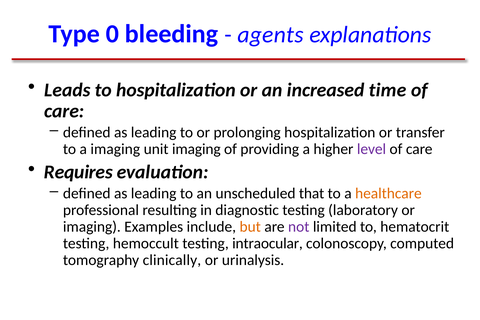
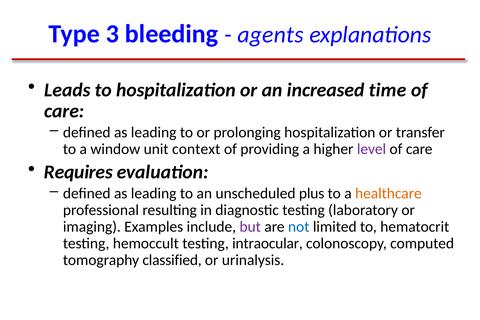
0: 0 -> 3 (113, 34)
a imaging: imaging -> window (115, 149)
unit imaging: imaging -> context (196, 149)
that: that -> plus (312, 193)
but colour: orange -> purple (250, 227)
not colour: purple -> blue (299, 227)
clinically: clinically -> classified (172, 260)
